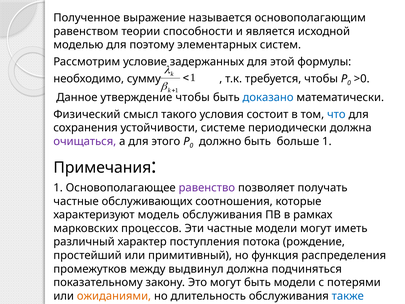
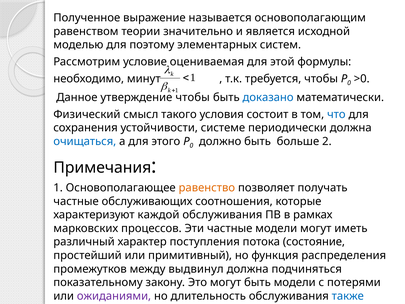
способности: способности -> значительно (198, 31)
задержанных: задержанных -> оцениваемая (207, 62)
сумму: сумму -> минут (144, 79)
очищаться colour: purple -> blue (85, 141)
больше 1: 1 -> 2 (327, 141)
равенство colour: purple -> orange (207, 188)
модель: модель -> каждой (159, 215)
рождение: рождение -> состояние (314, 242)
ожиданиями colour: orange -> purple (114, 296)
